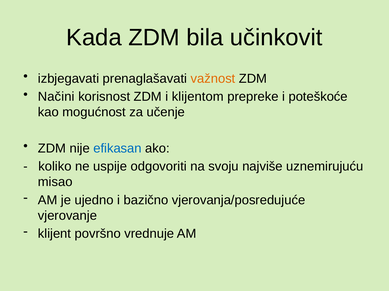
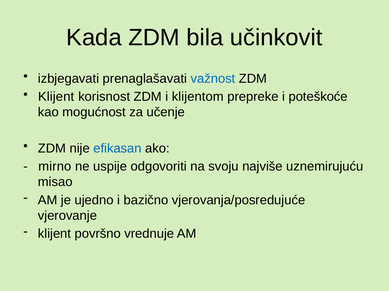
važnost colour: orange -> blue (213, 79)
Načini: Načini -> Klijent (56, 97)
koliko: koliko -> mirno (55, 167)
